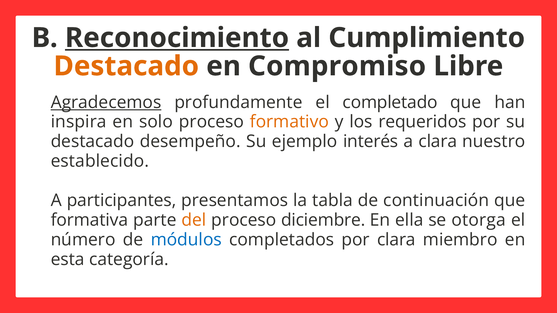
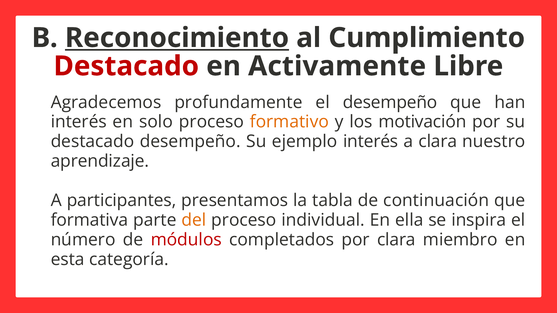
Destacado colour: orange -> red (126, 66)
Compromiso: Compromiso -> Activamente (337, 66)
Agradecemos underline: present -> none (106, 102)
el completado: completado -> desempeño (390, 102)
inspira: inspira -> interés (79, 122)
requeridos: requeridos -> motivación (422, 122)
establecido: establecido -> aprendizaje (100, 161)
diciembre: diciembre -> individual (323, 220)
otorga: otorga -> inspira (479, 220)
módulos colour: blue -> red (186, 240)
